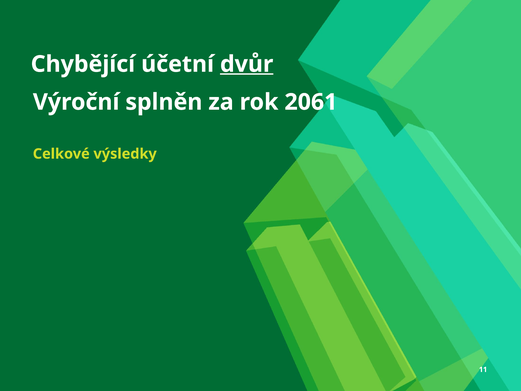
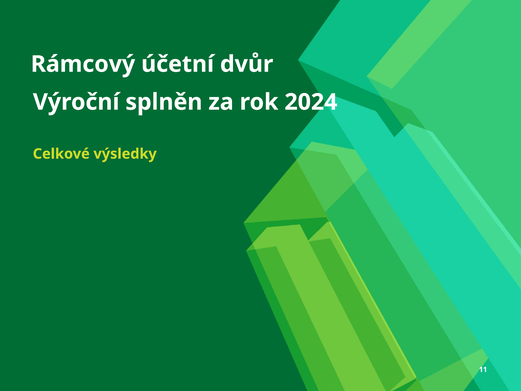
Chybějící: Chybějící -> Rámcový (83, 64)
dvůr underline: present -> none (247, 64)
2061: 2061 -> 2024 (311, 102)
